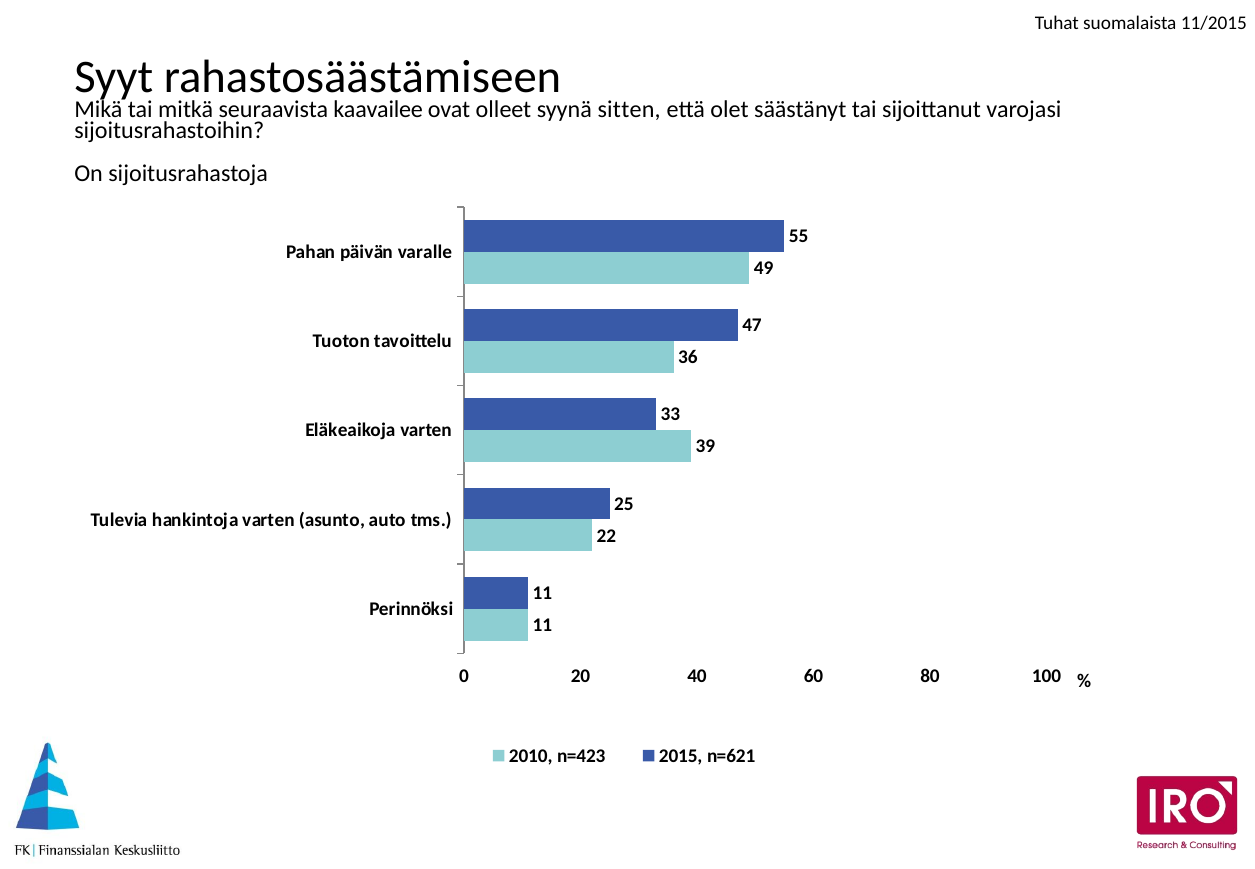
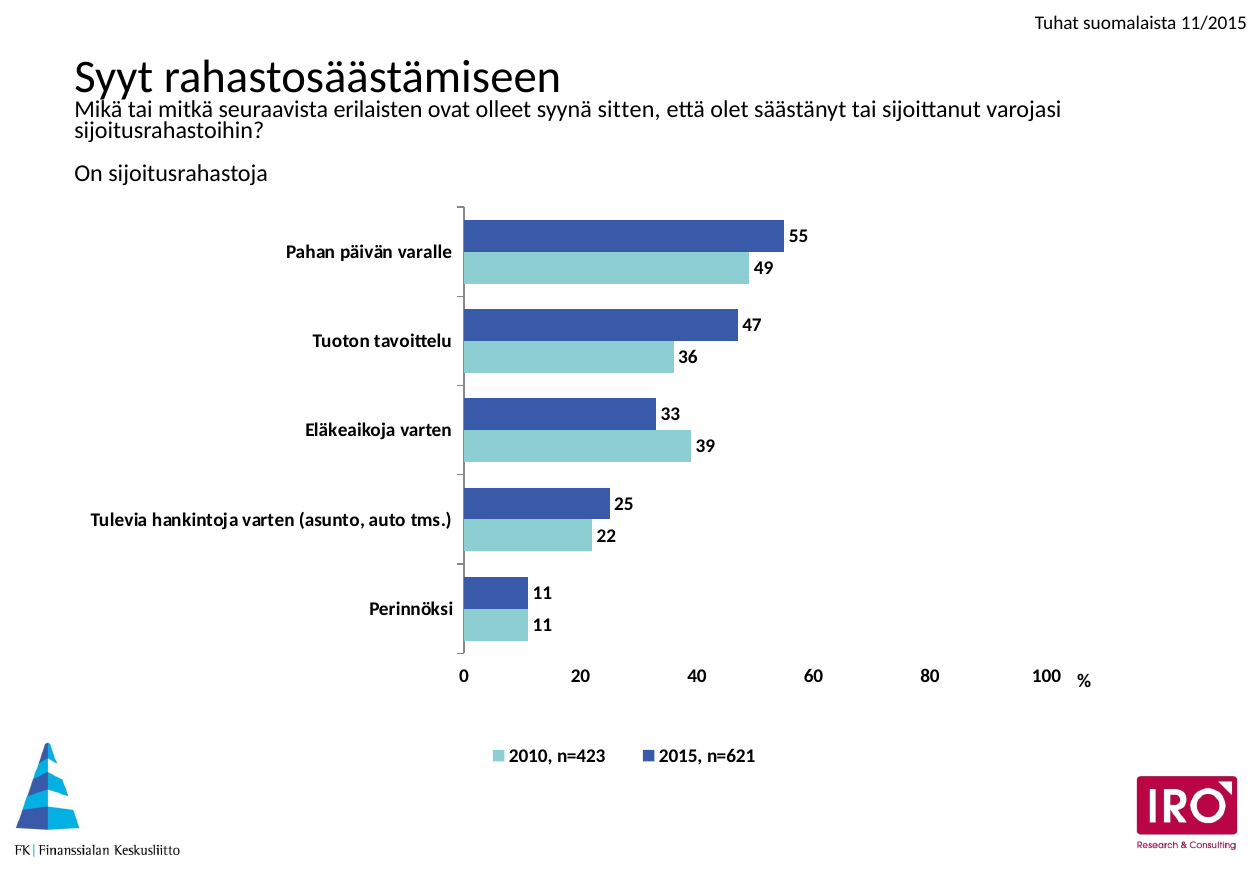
kaavailee: kaavailee -> erilaisten (378, 110)
